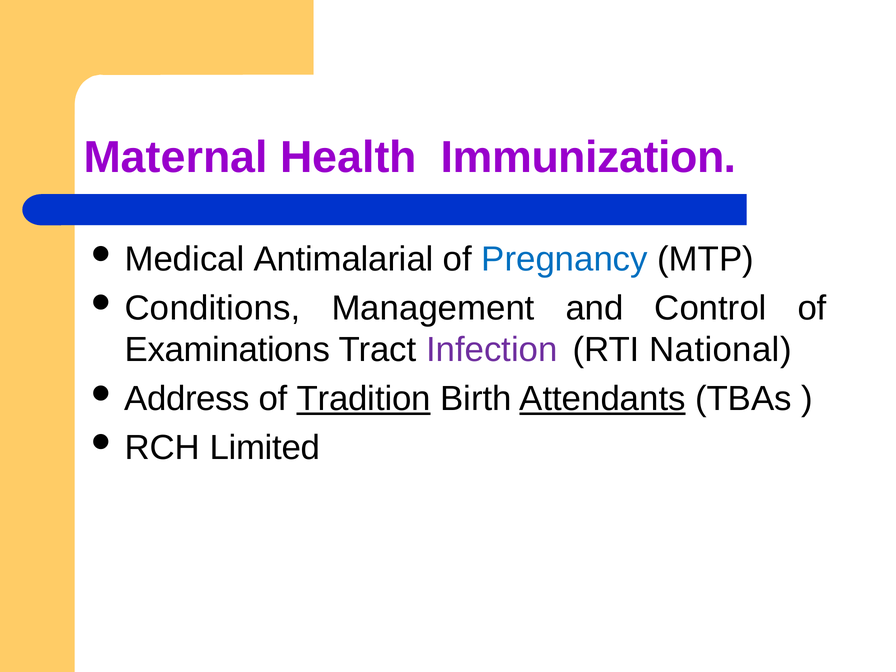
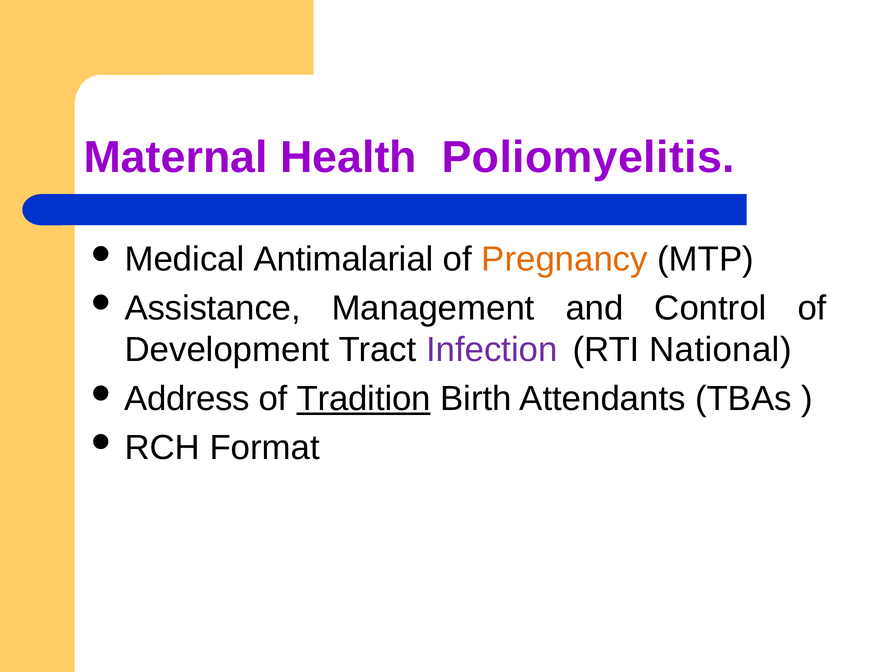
Immunization: Immunization -> Poliomyelitis (588, 158)
Pregnancy colour: blue -> orange (565, 259)
Conditions: Conditions -> Assistance (213, 308)
Examinations: Examinations -> Development (227, 350)
Attendants underline: present -> none (603, 399)
Limited: Limited -> Format (265, 448)
